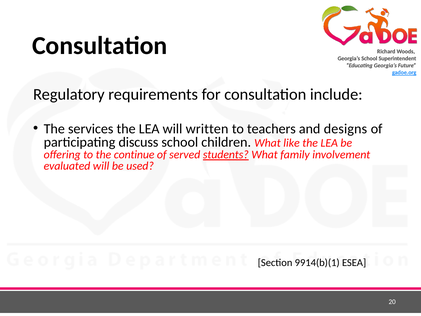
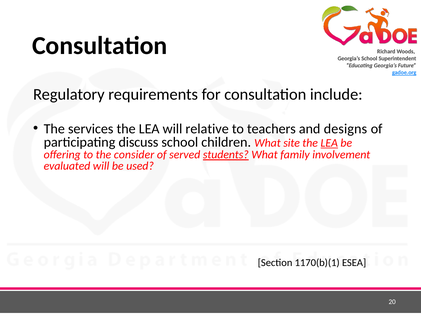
written: written -> relative (207, 129)
like: like -> site (292, 143)
LEA underline: none -> present (329, 143)
continue: continue -> consider (134, 155)
9914(b)(1: 9914(b)(1 -> 1170(b)(1 (317, 263)
